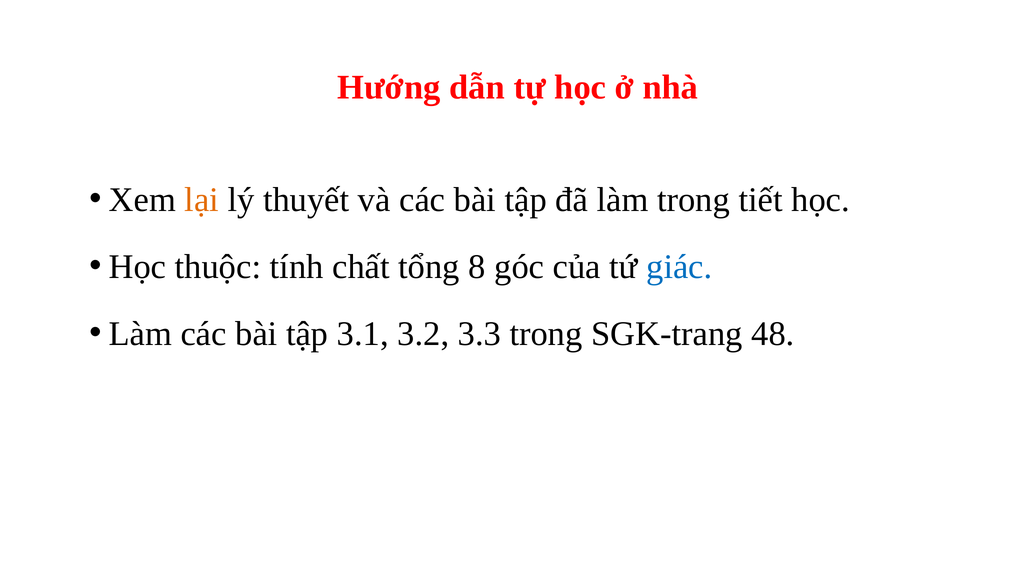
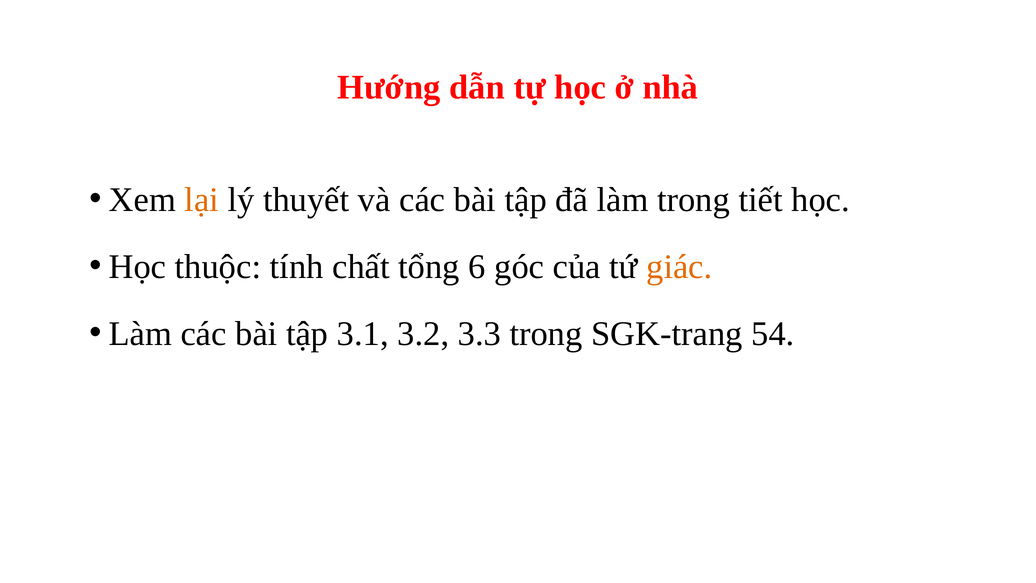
8: 8 -> 6 (477, 267)
giác colour: blue -> orange (679, 267)
48: 48 -> 54 (773, 334)
